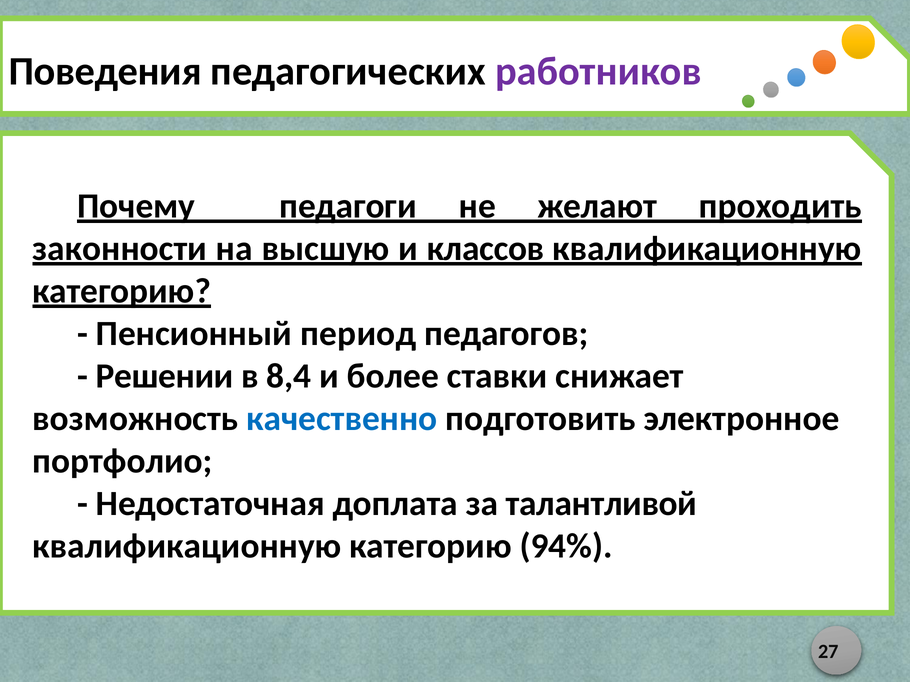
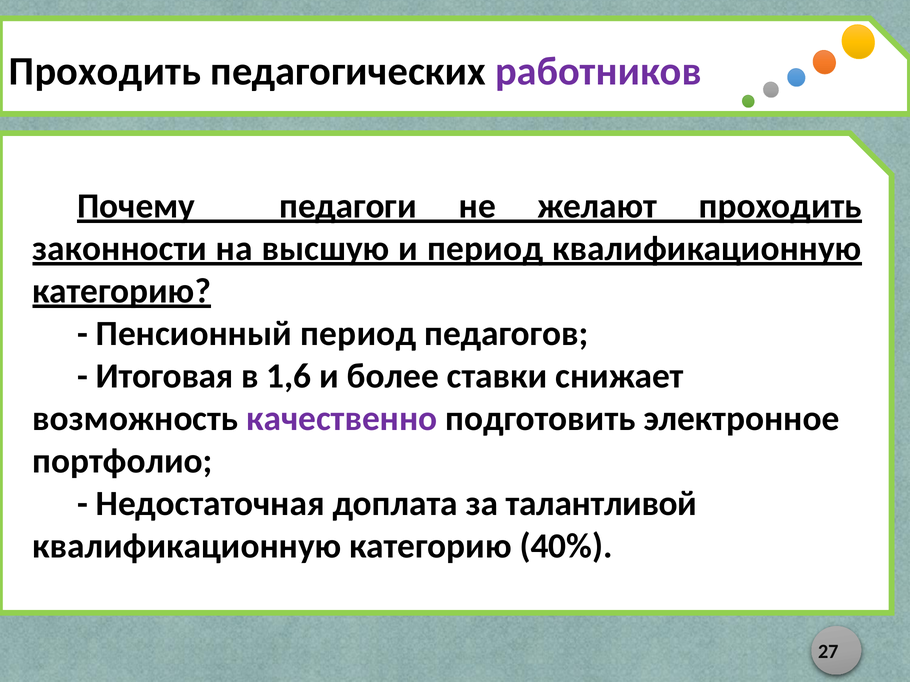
Поведения: Поведения -> Проходить (105, 72)
и классов: классов -> период (485, 249)
Решении: Решении -> Итоговая (165, 376)
8,4: 8,4 -> 1,6 (289, 376)
качественно colour: blue -> purple (342, 419)
94%: 94% -> 40% (566, 546)
